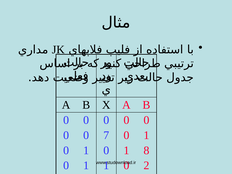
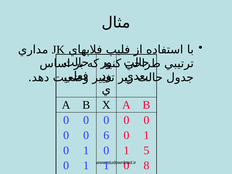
7: 7 -> 6 (106, 135)
8: 8 -> 5 (147, 150)
2: 2 -> 8 (147, 166)
